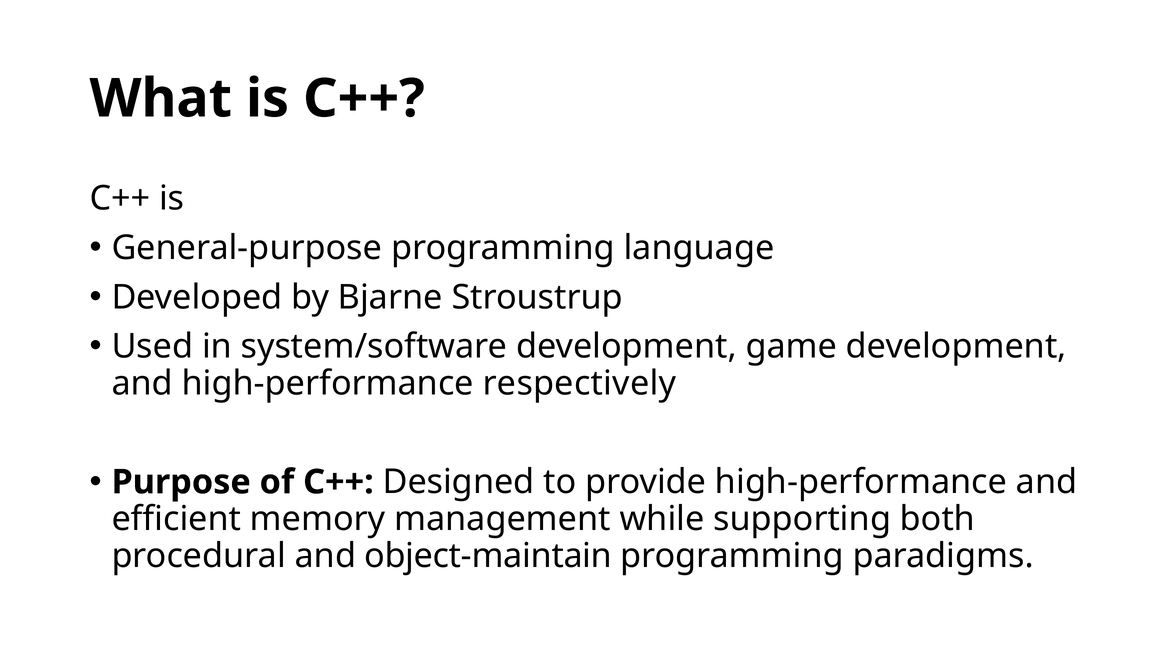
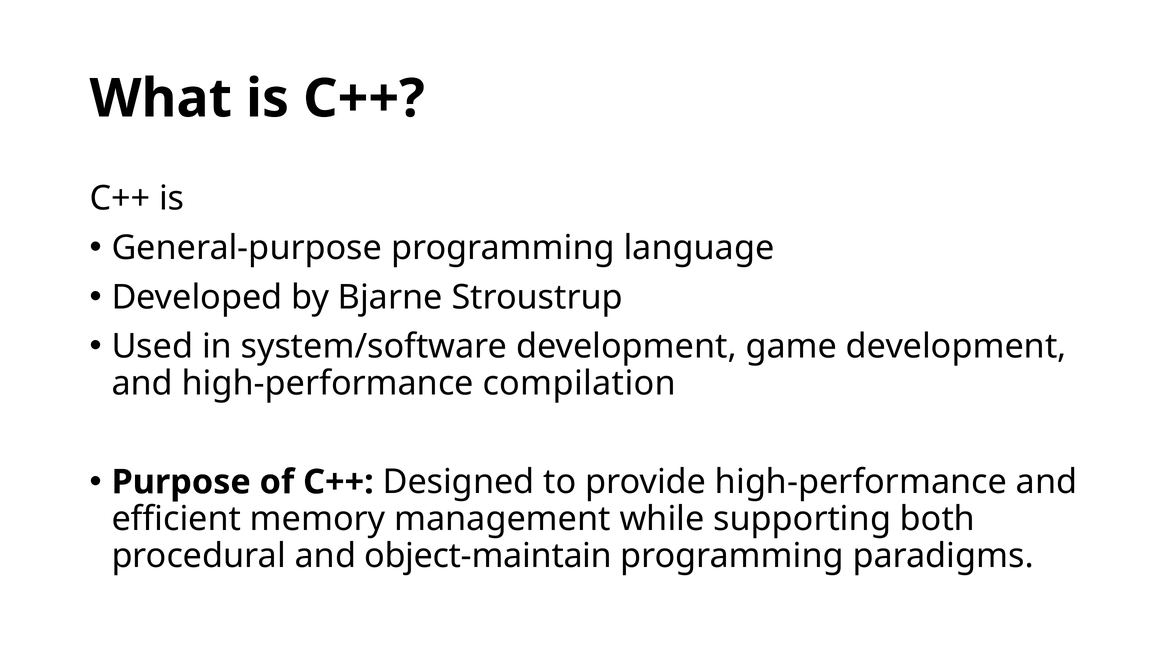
respectively: respectively -> compilation (579, 383)
